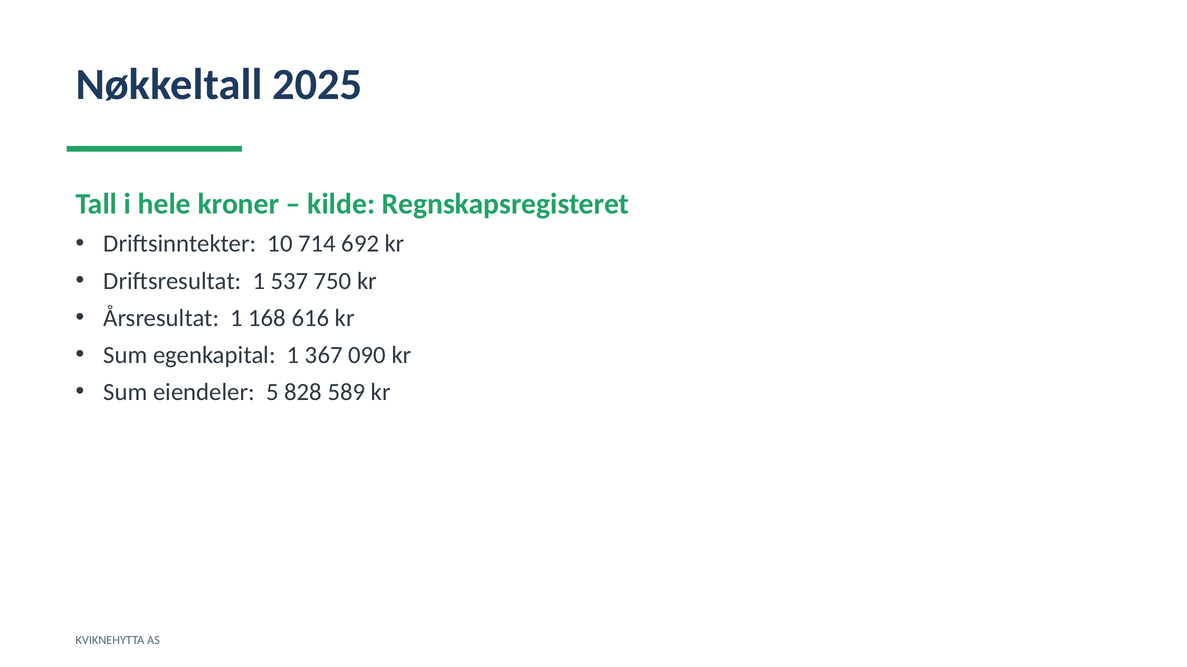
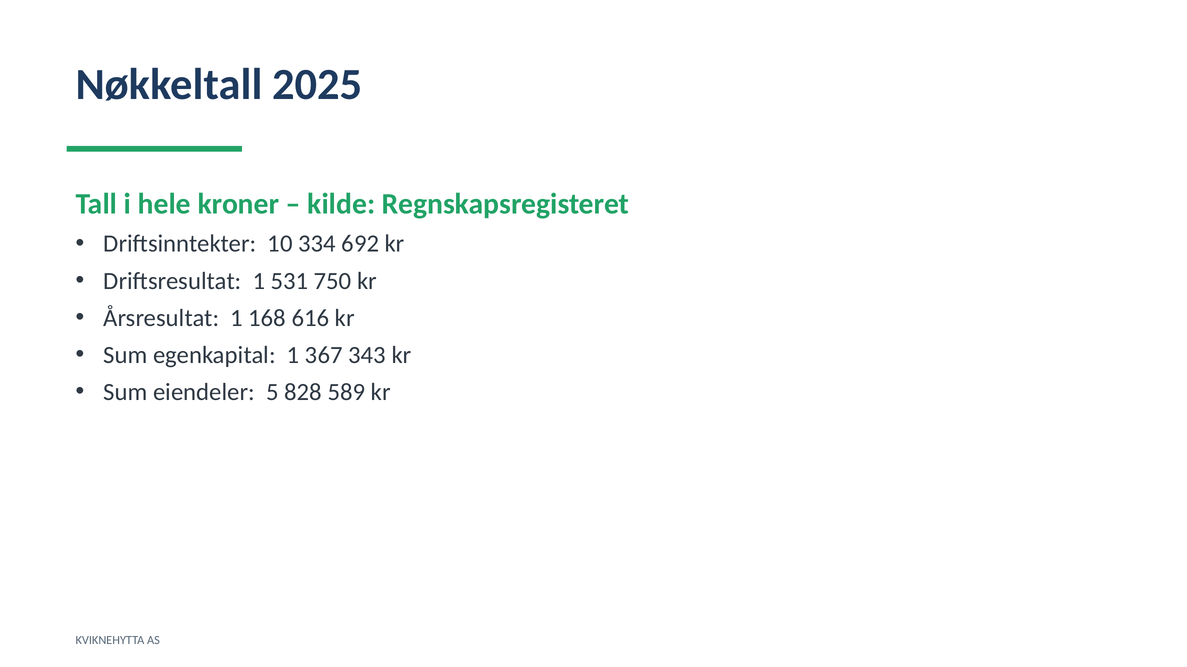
714: 714 -> 334 (317, 244)
537: 537 -> 531 (289, 281)
090: 090 -> 343 (367, 355)
